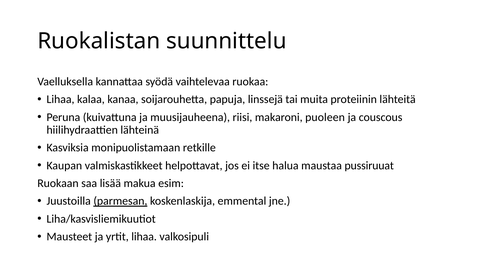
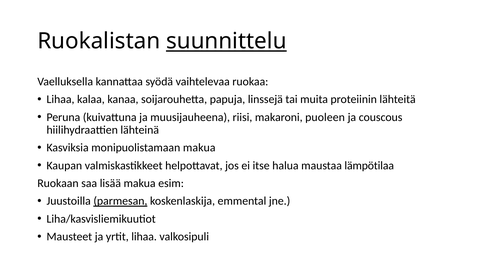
suunnittelu underline: none -> present (226, 41)
monipuolistamaan retkille: retkille -> makua (199, 147)
pussiruuat: pussiruuat -> lämpötilaa (369, 165)
